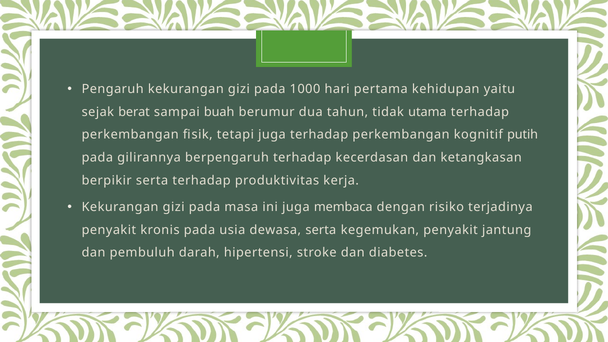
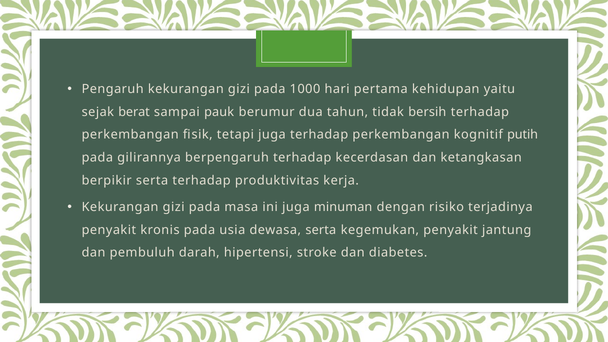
buah: buah -> pauk (219, 112)
utama: utama -> bersih (427, 112)
membaca: membaca -> minuman (343, 207)
